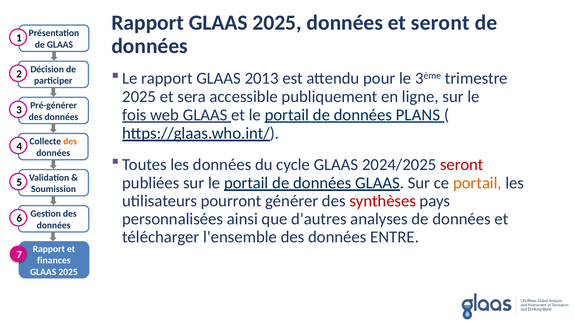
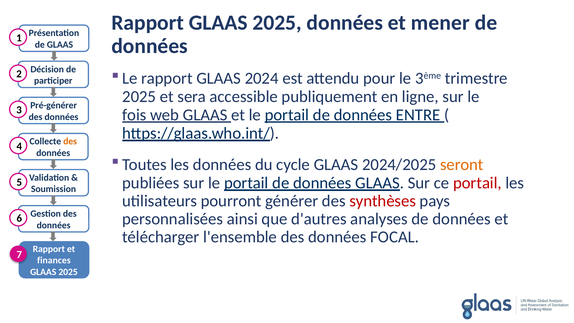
et seront: seront -> mener (440, 23)
2013: 2013 -> 2024 (262, 78)
PLANS: PLANS -> ENTRE (418, 115)
seront colour: red -> orange (462, 164)
portail colour: orange -> red (477, 183)
ENTRE: ENTRE -> FOCAL (395, 237)
